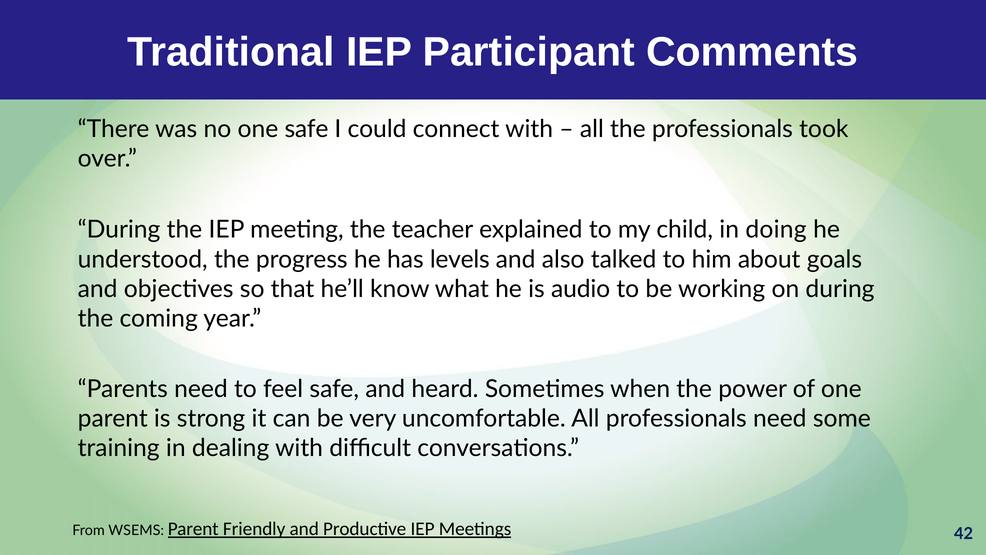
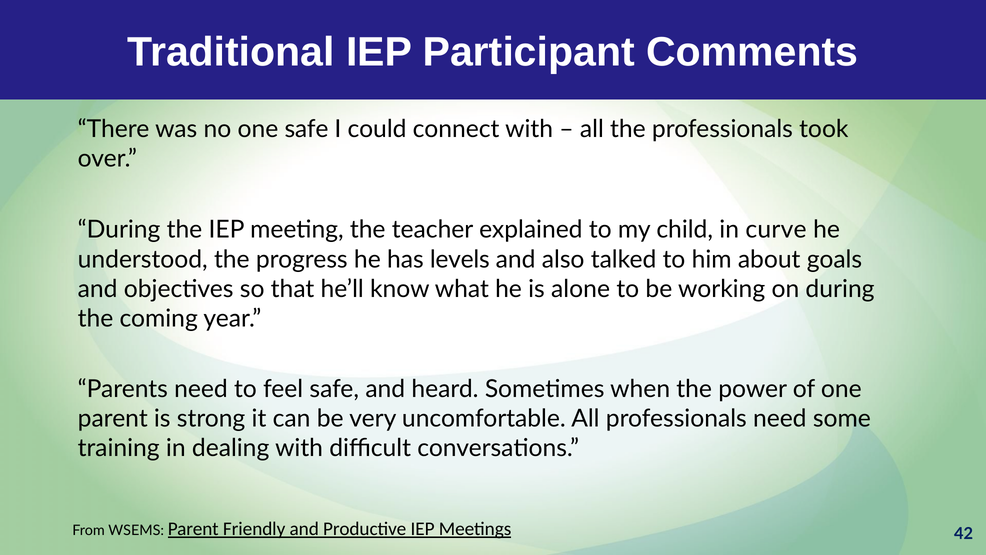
doing: doing -> curve (776, 230)
audio: audio -> alone (581, 289)
